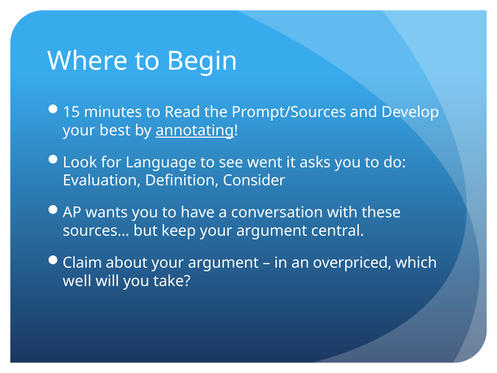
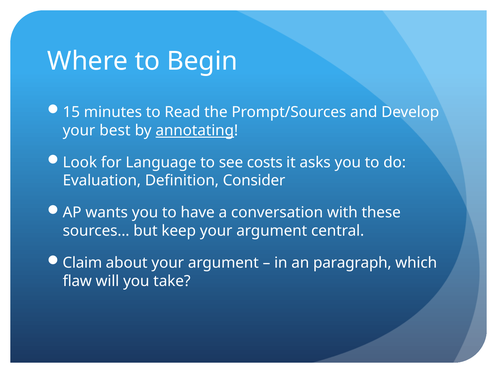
went: went -> costs (265, 162)
overpriced: overpriced -> paragraph (352, 263)
well: well -> flaw (77, 281)
